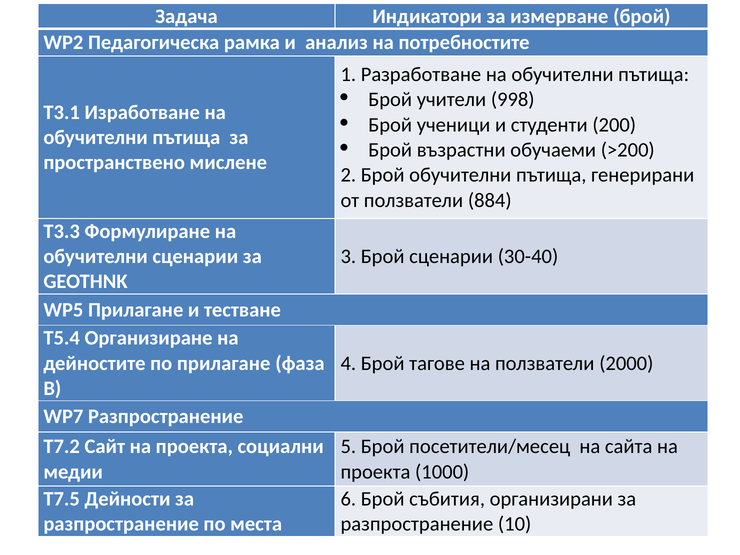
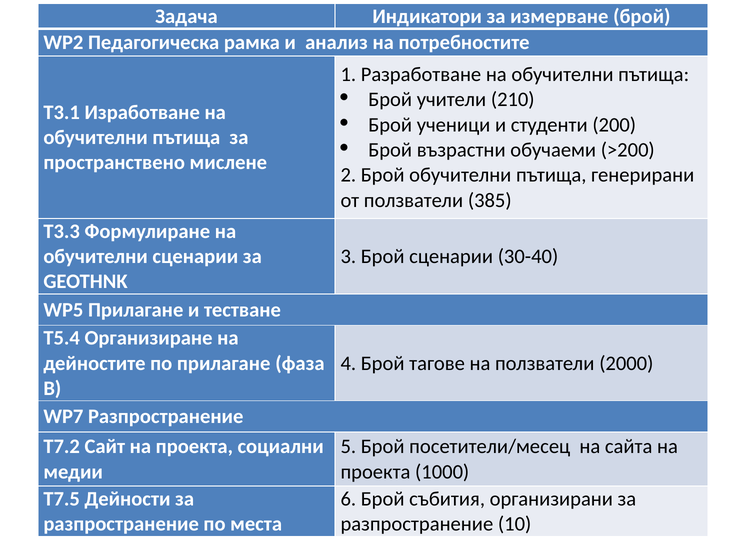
998: 998 -> 210 (513, 100)
884: 884 -> 385 (490, 200)
